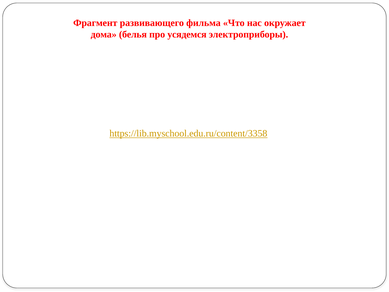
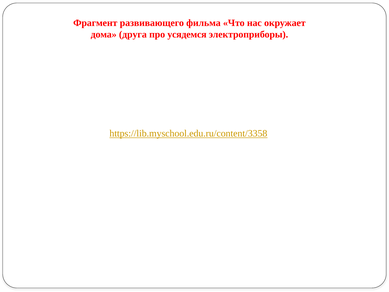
белья: белья -> друга (133, 34)
